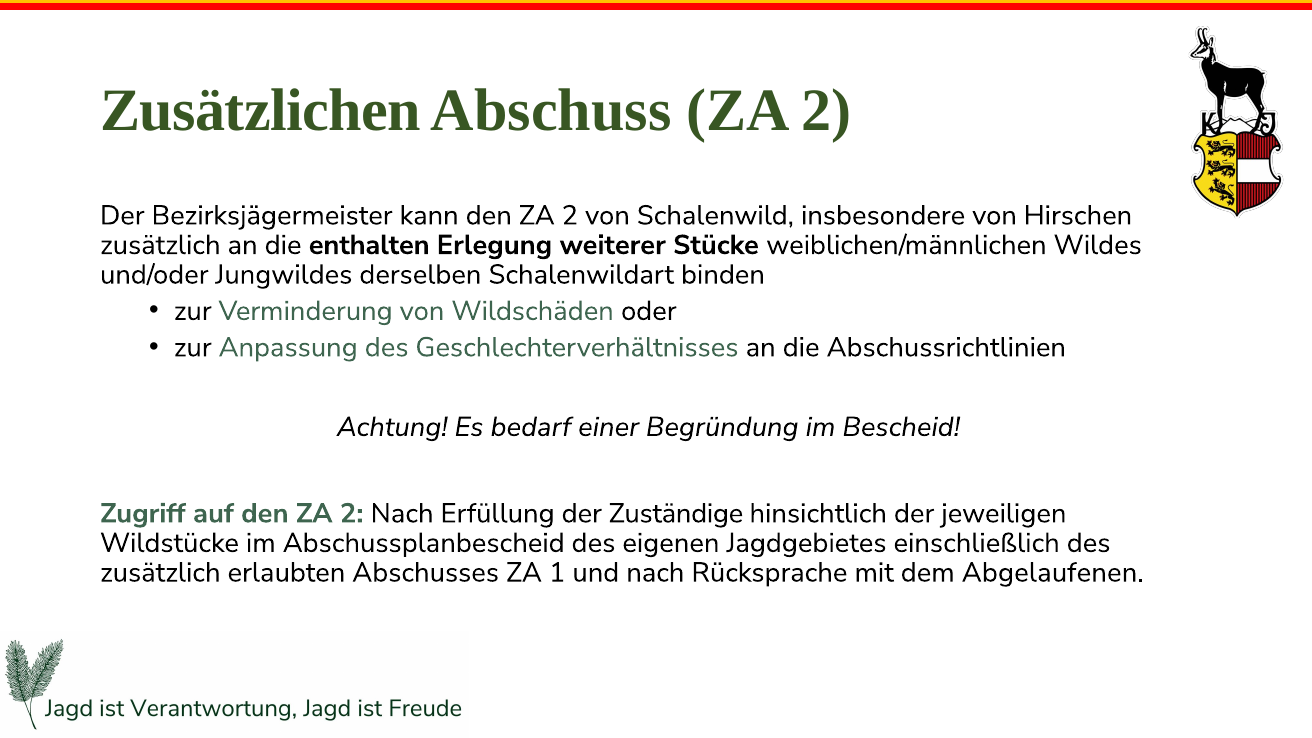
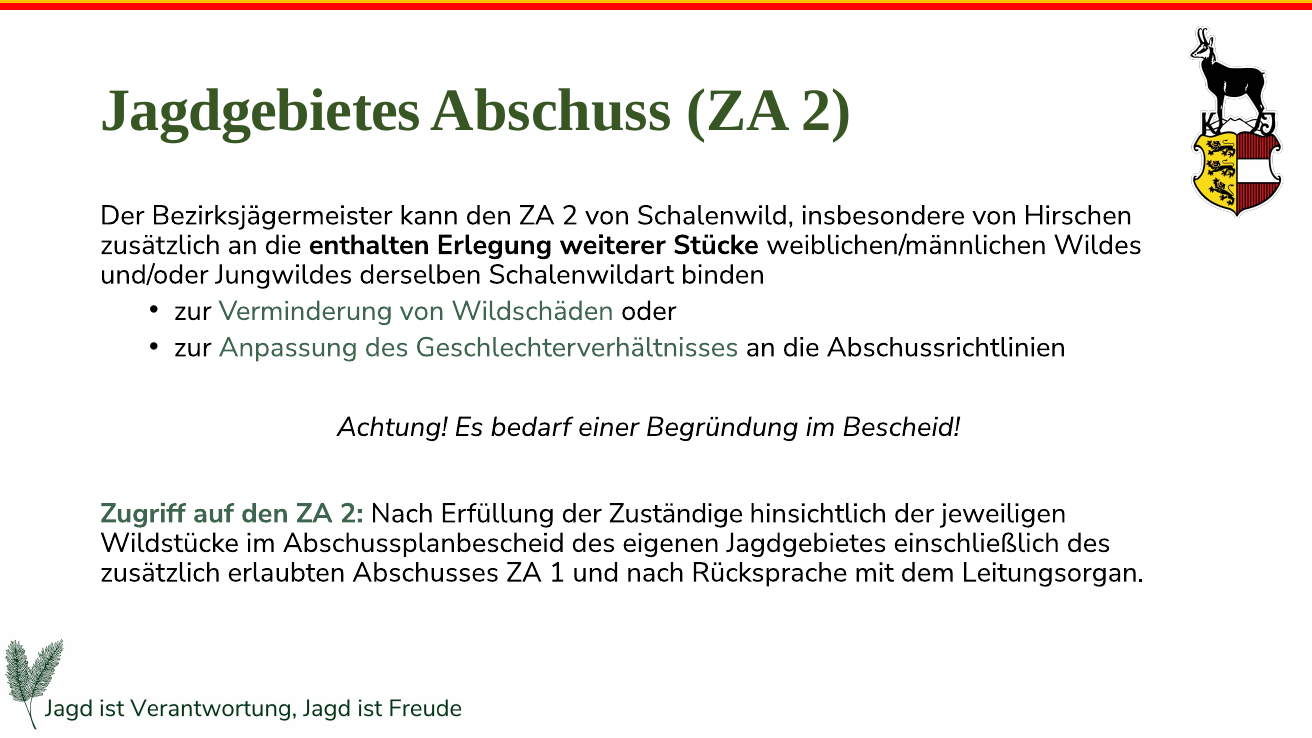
Zusätzlichen: Zusätzlichen -> Jagdgebietes (260, 110)
Abgelaufenen: Abgelaufenen -> Leitungsorgan (1053, 572)
